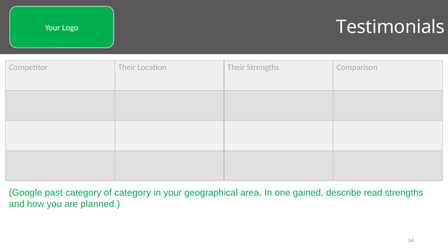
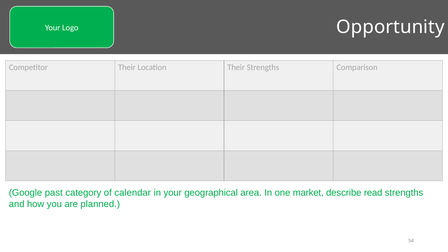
Testimonials: Testimonials -> Opportunity (390, 27)
of category: category -> calendar (133, 193)
gained: gained -> market (308, 193)
